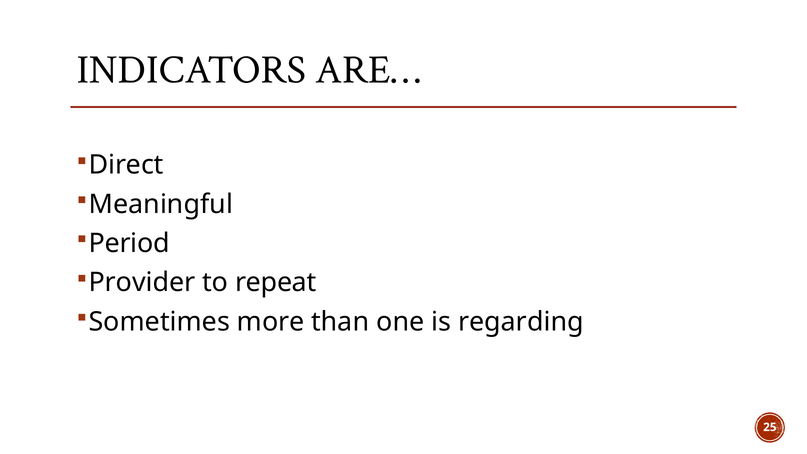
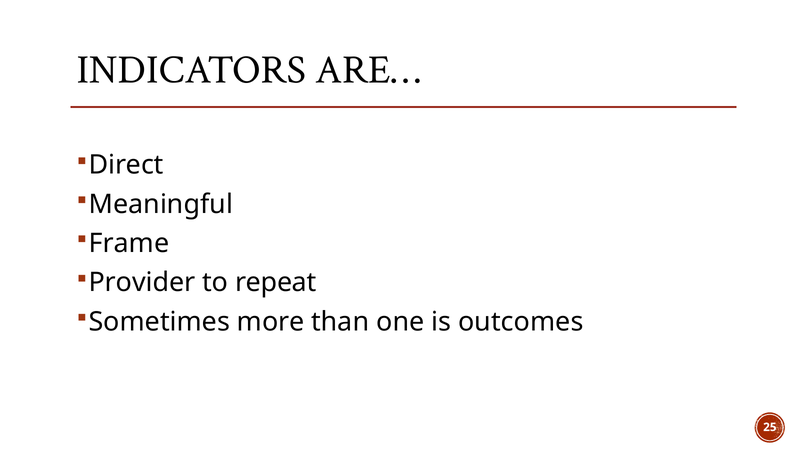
Period: Period -> Frame (129, 243)
regarding: regarding -> outcomes (521, 322)
